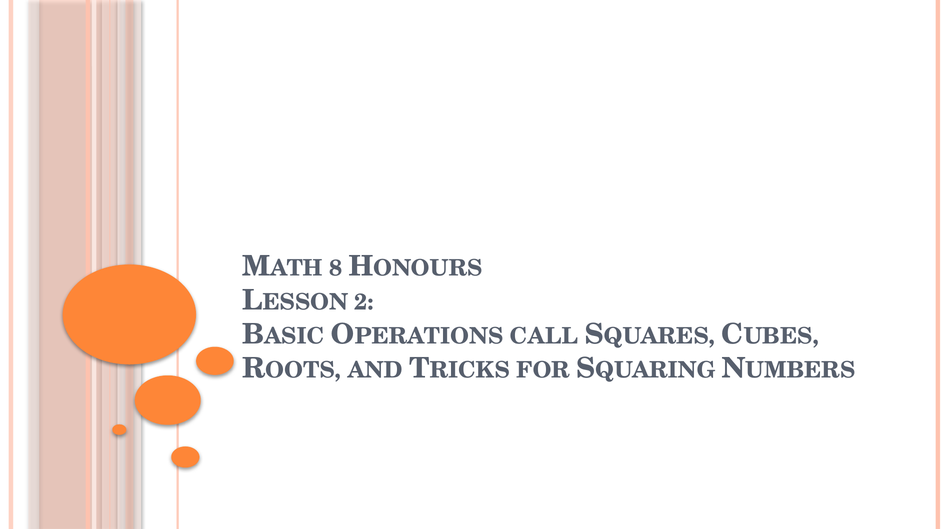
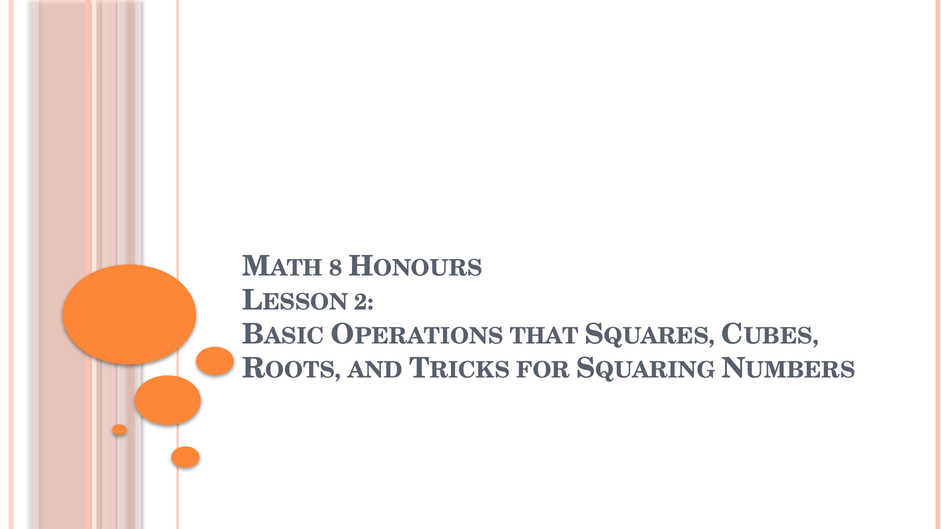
CALL: CALL -> THAT (544, 337)
